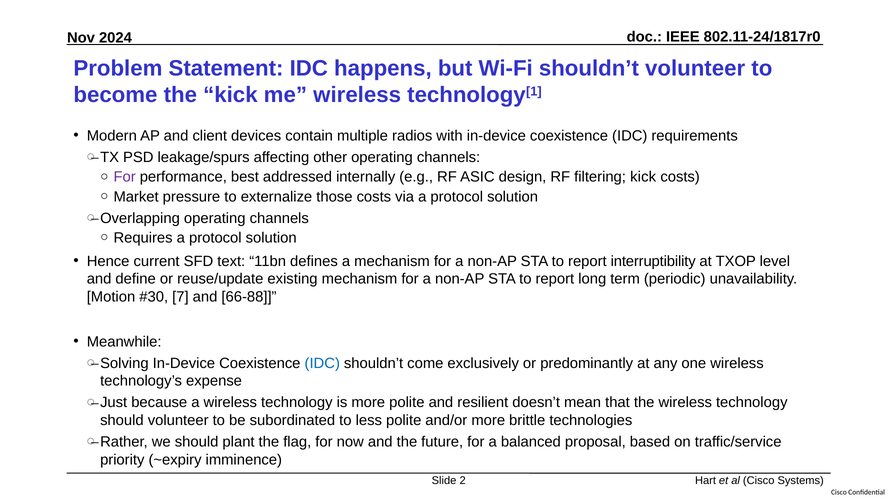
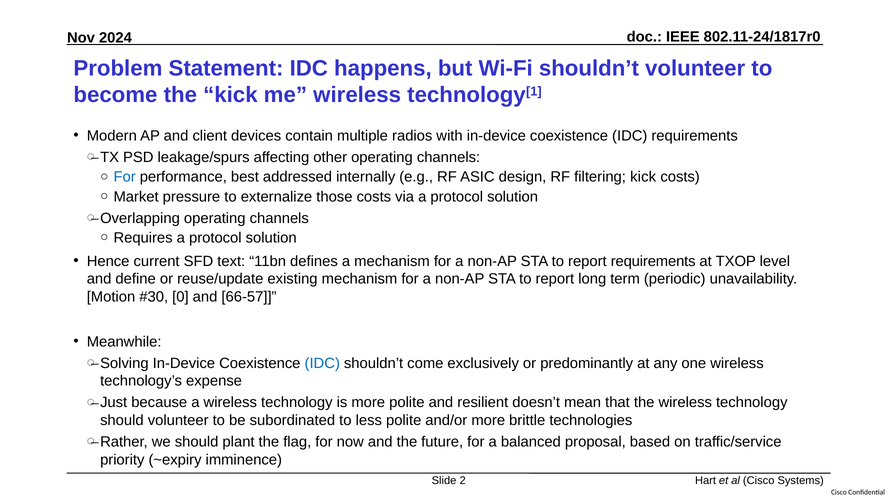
For colour: purple -> blue (125, 177)
report interruptibility: interruptibility -> requirements (653, 261)
7: 7 -> 0 (180, 297)
66-88: 66-88 -> 66-57 (249, 297)
